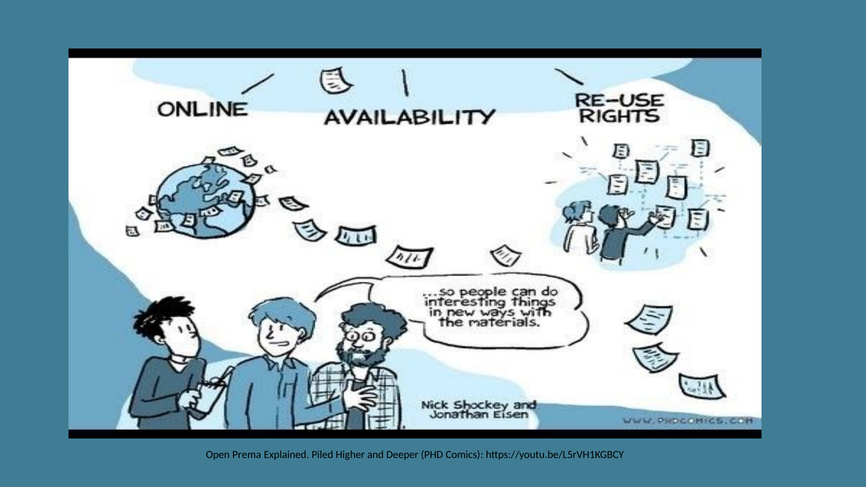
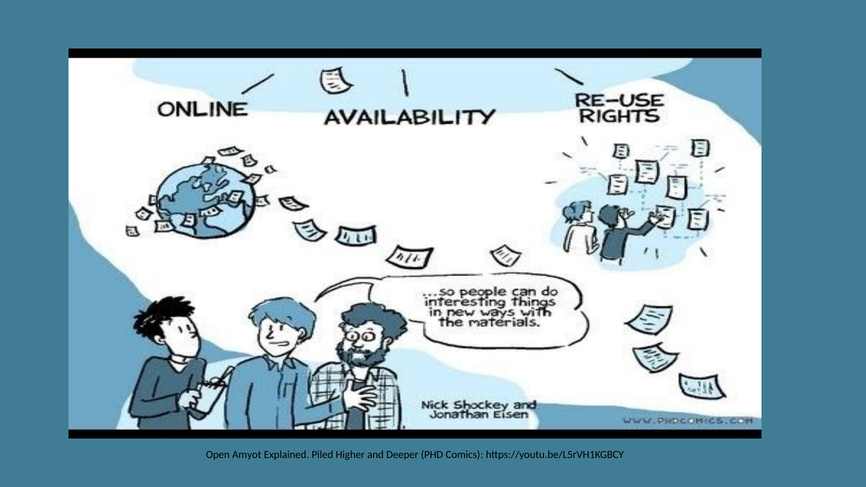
Prema: Prema -> Amyot (247, 455)
